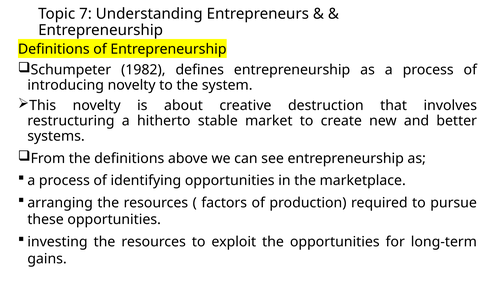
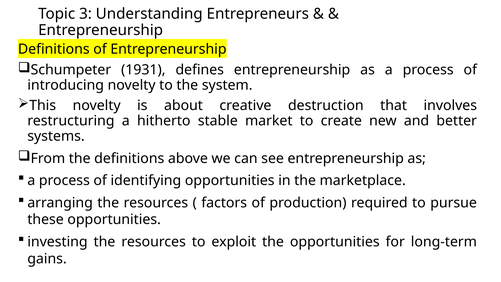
7: 7 -> 3 (85, 14)
1982: 1982 -> 1931 (143, 70)
